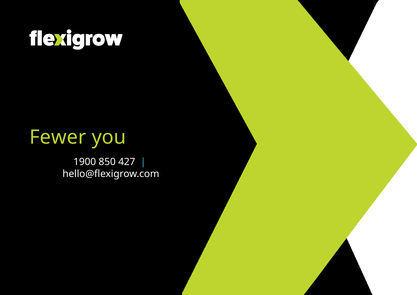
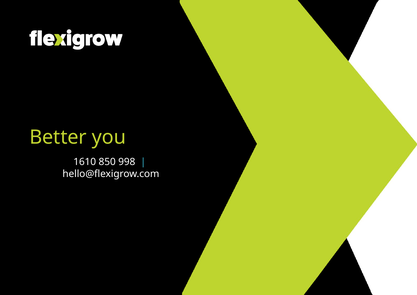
Fewer: Fewer -> Better (58, 137)
1900: 1900 -> 1610 (85, 162)
427: 427 -> 998 (127, 162)
